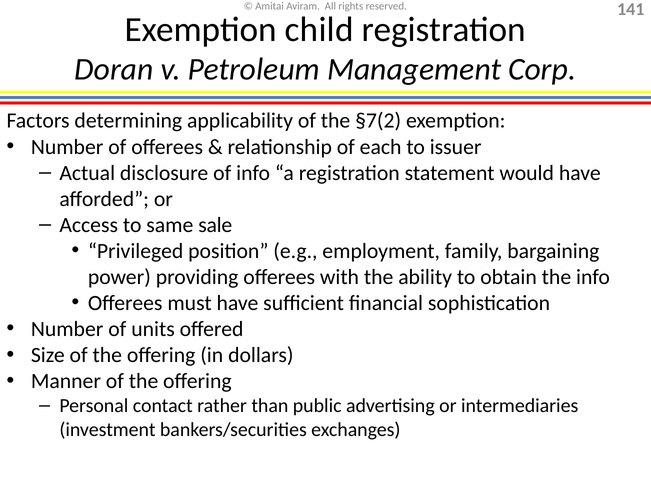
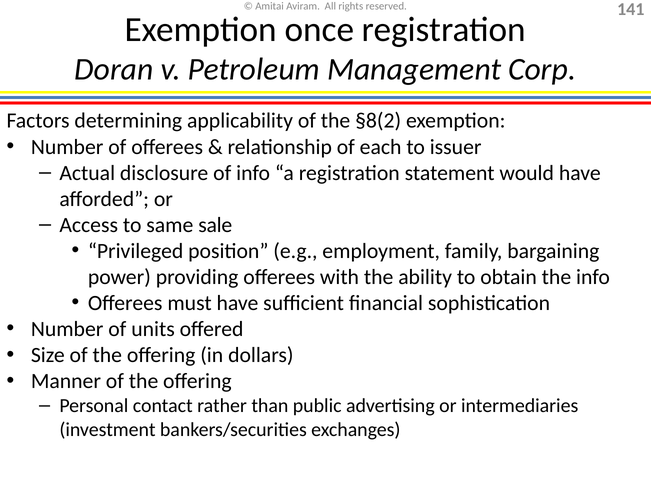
child: child -> once (319, 30)
§7(2: §7(2 -> §8(2 (378, 121)
